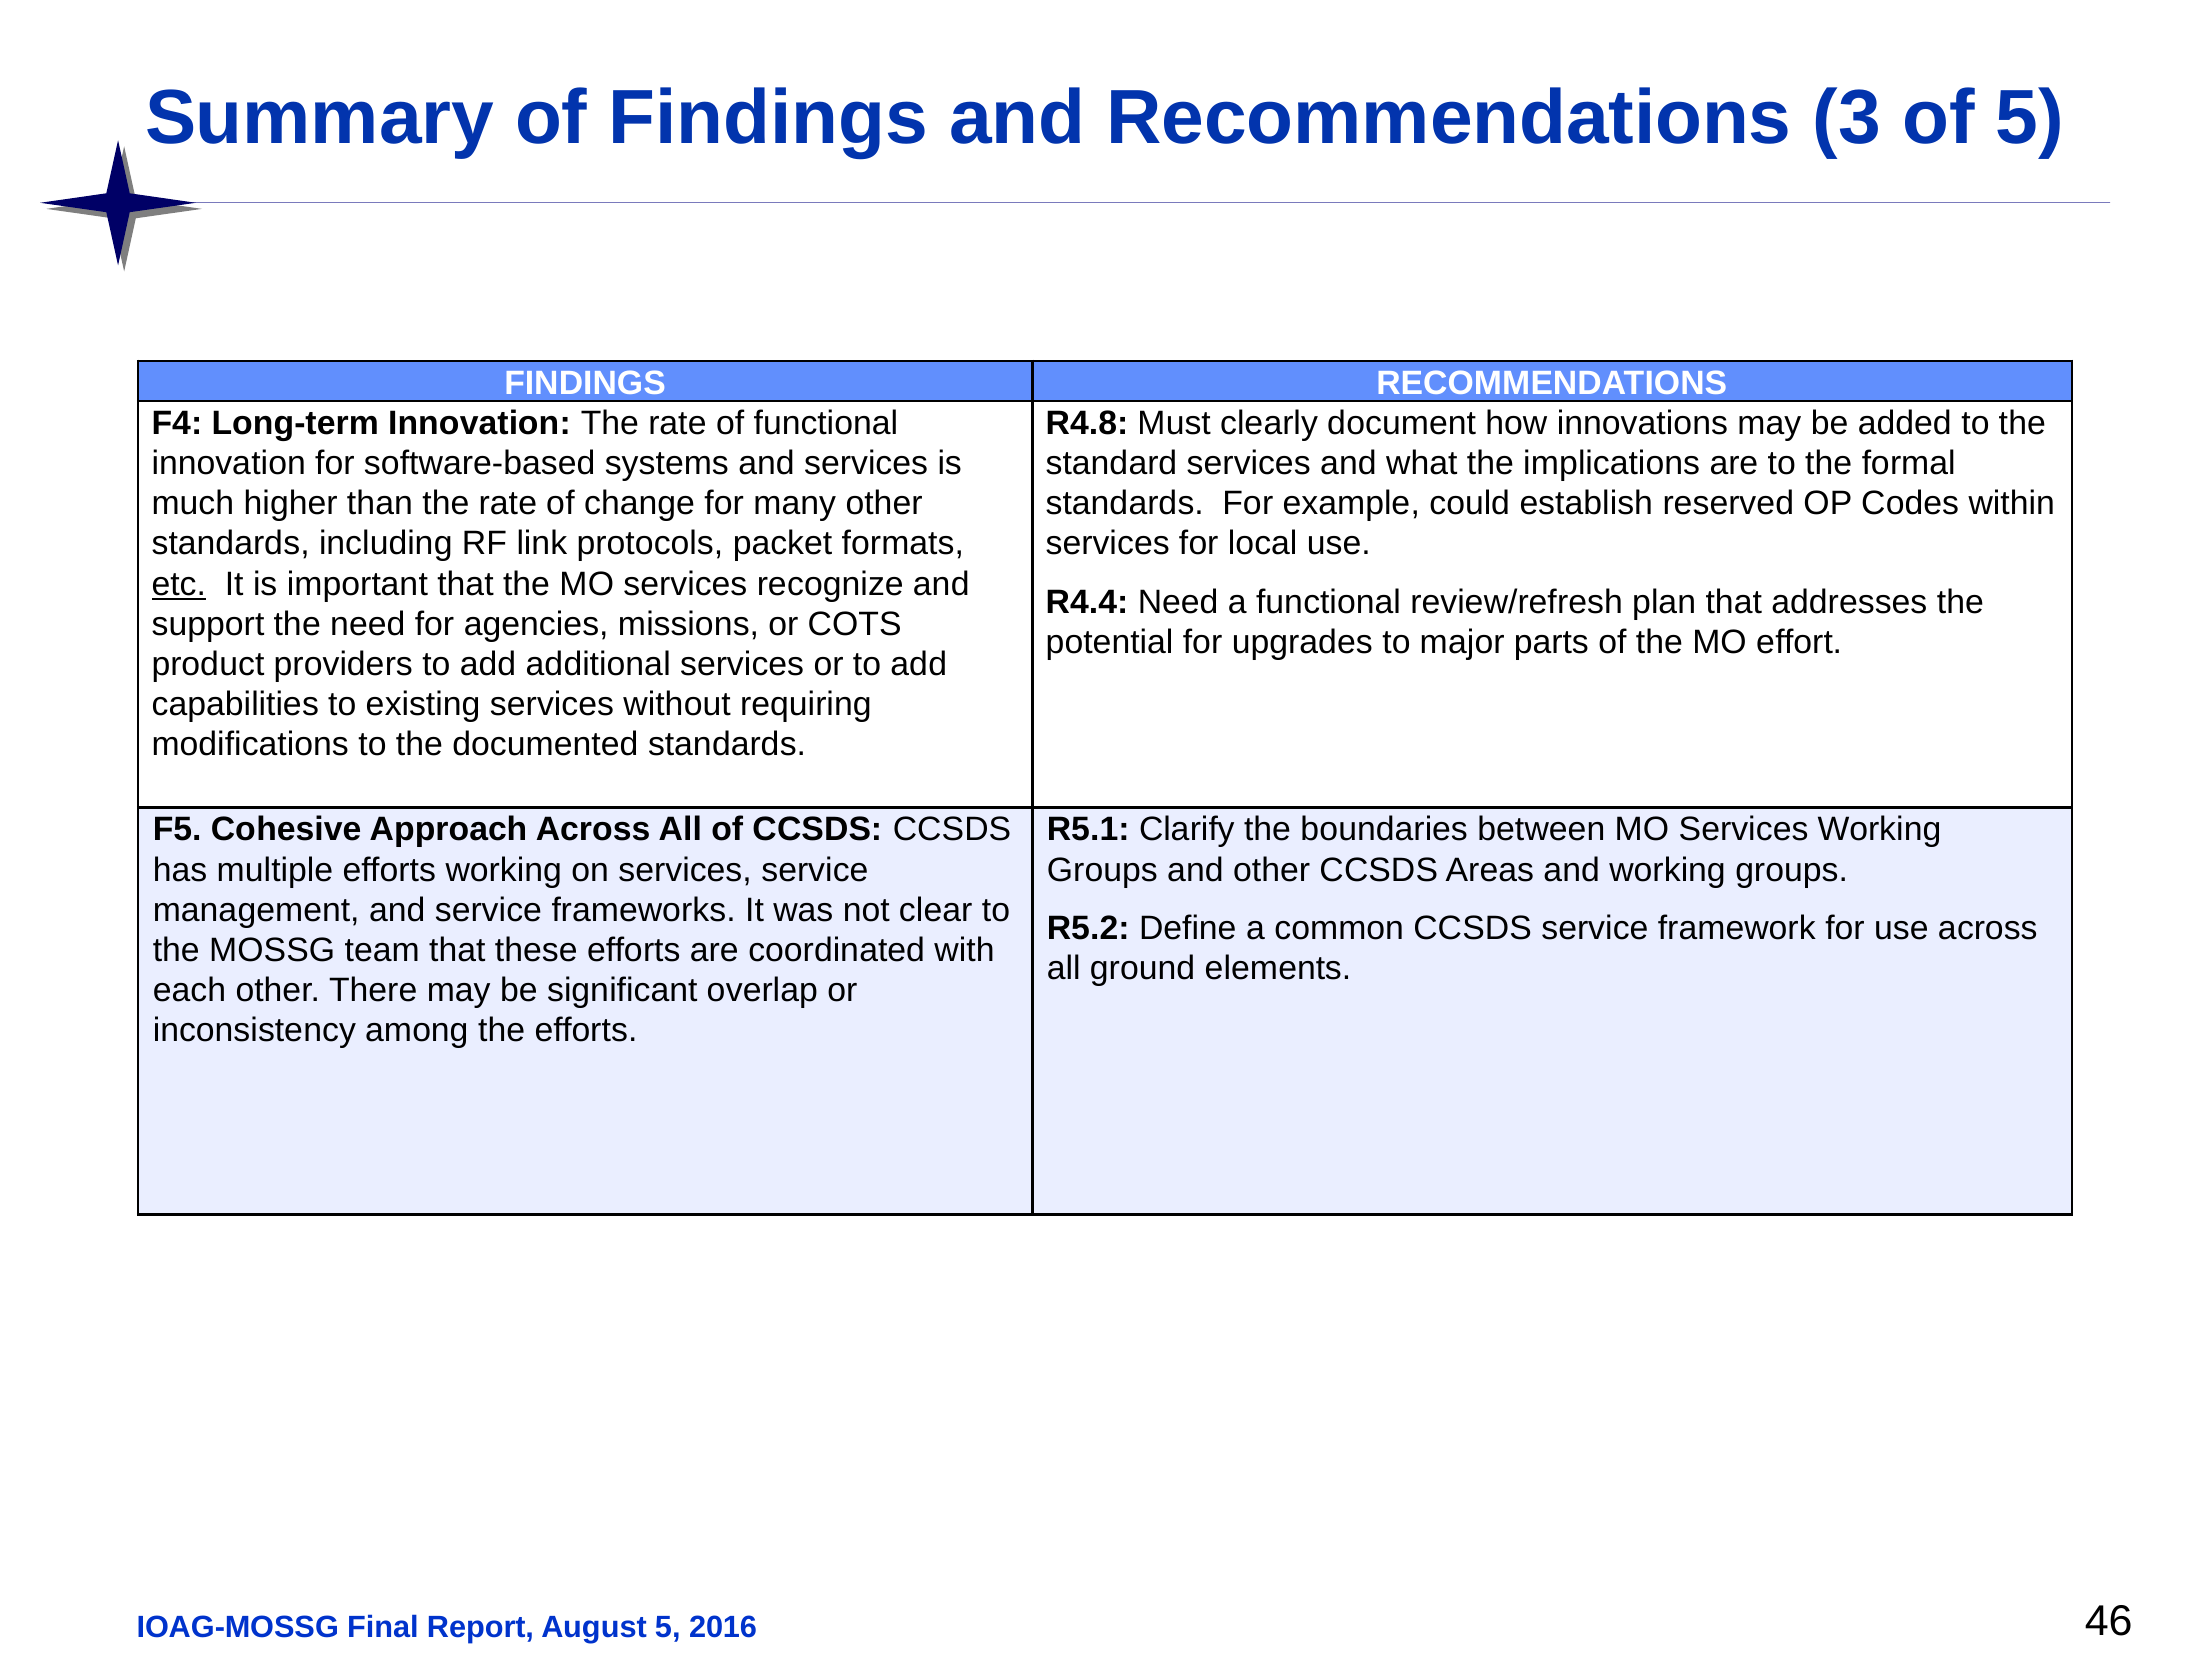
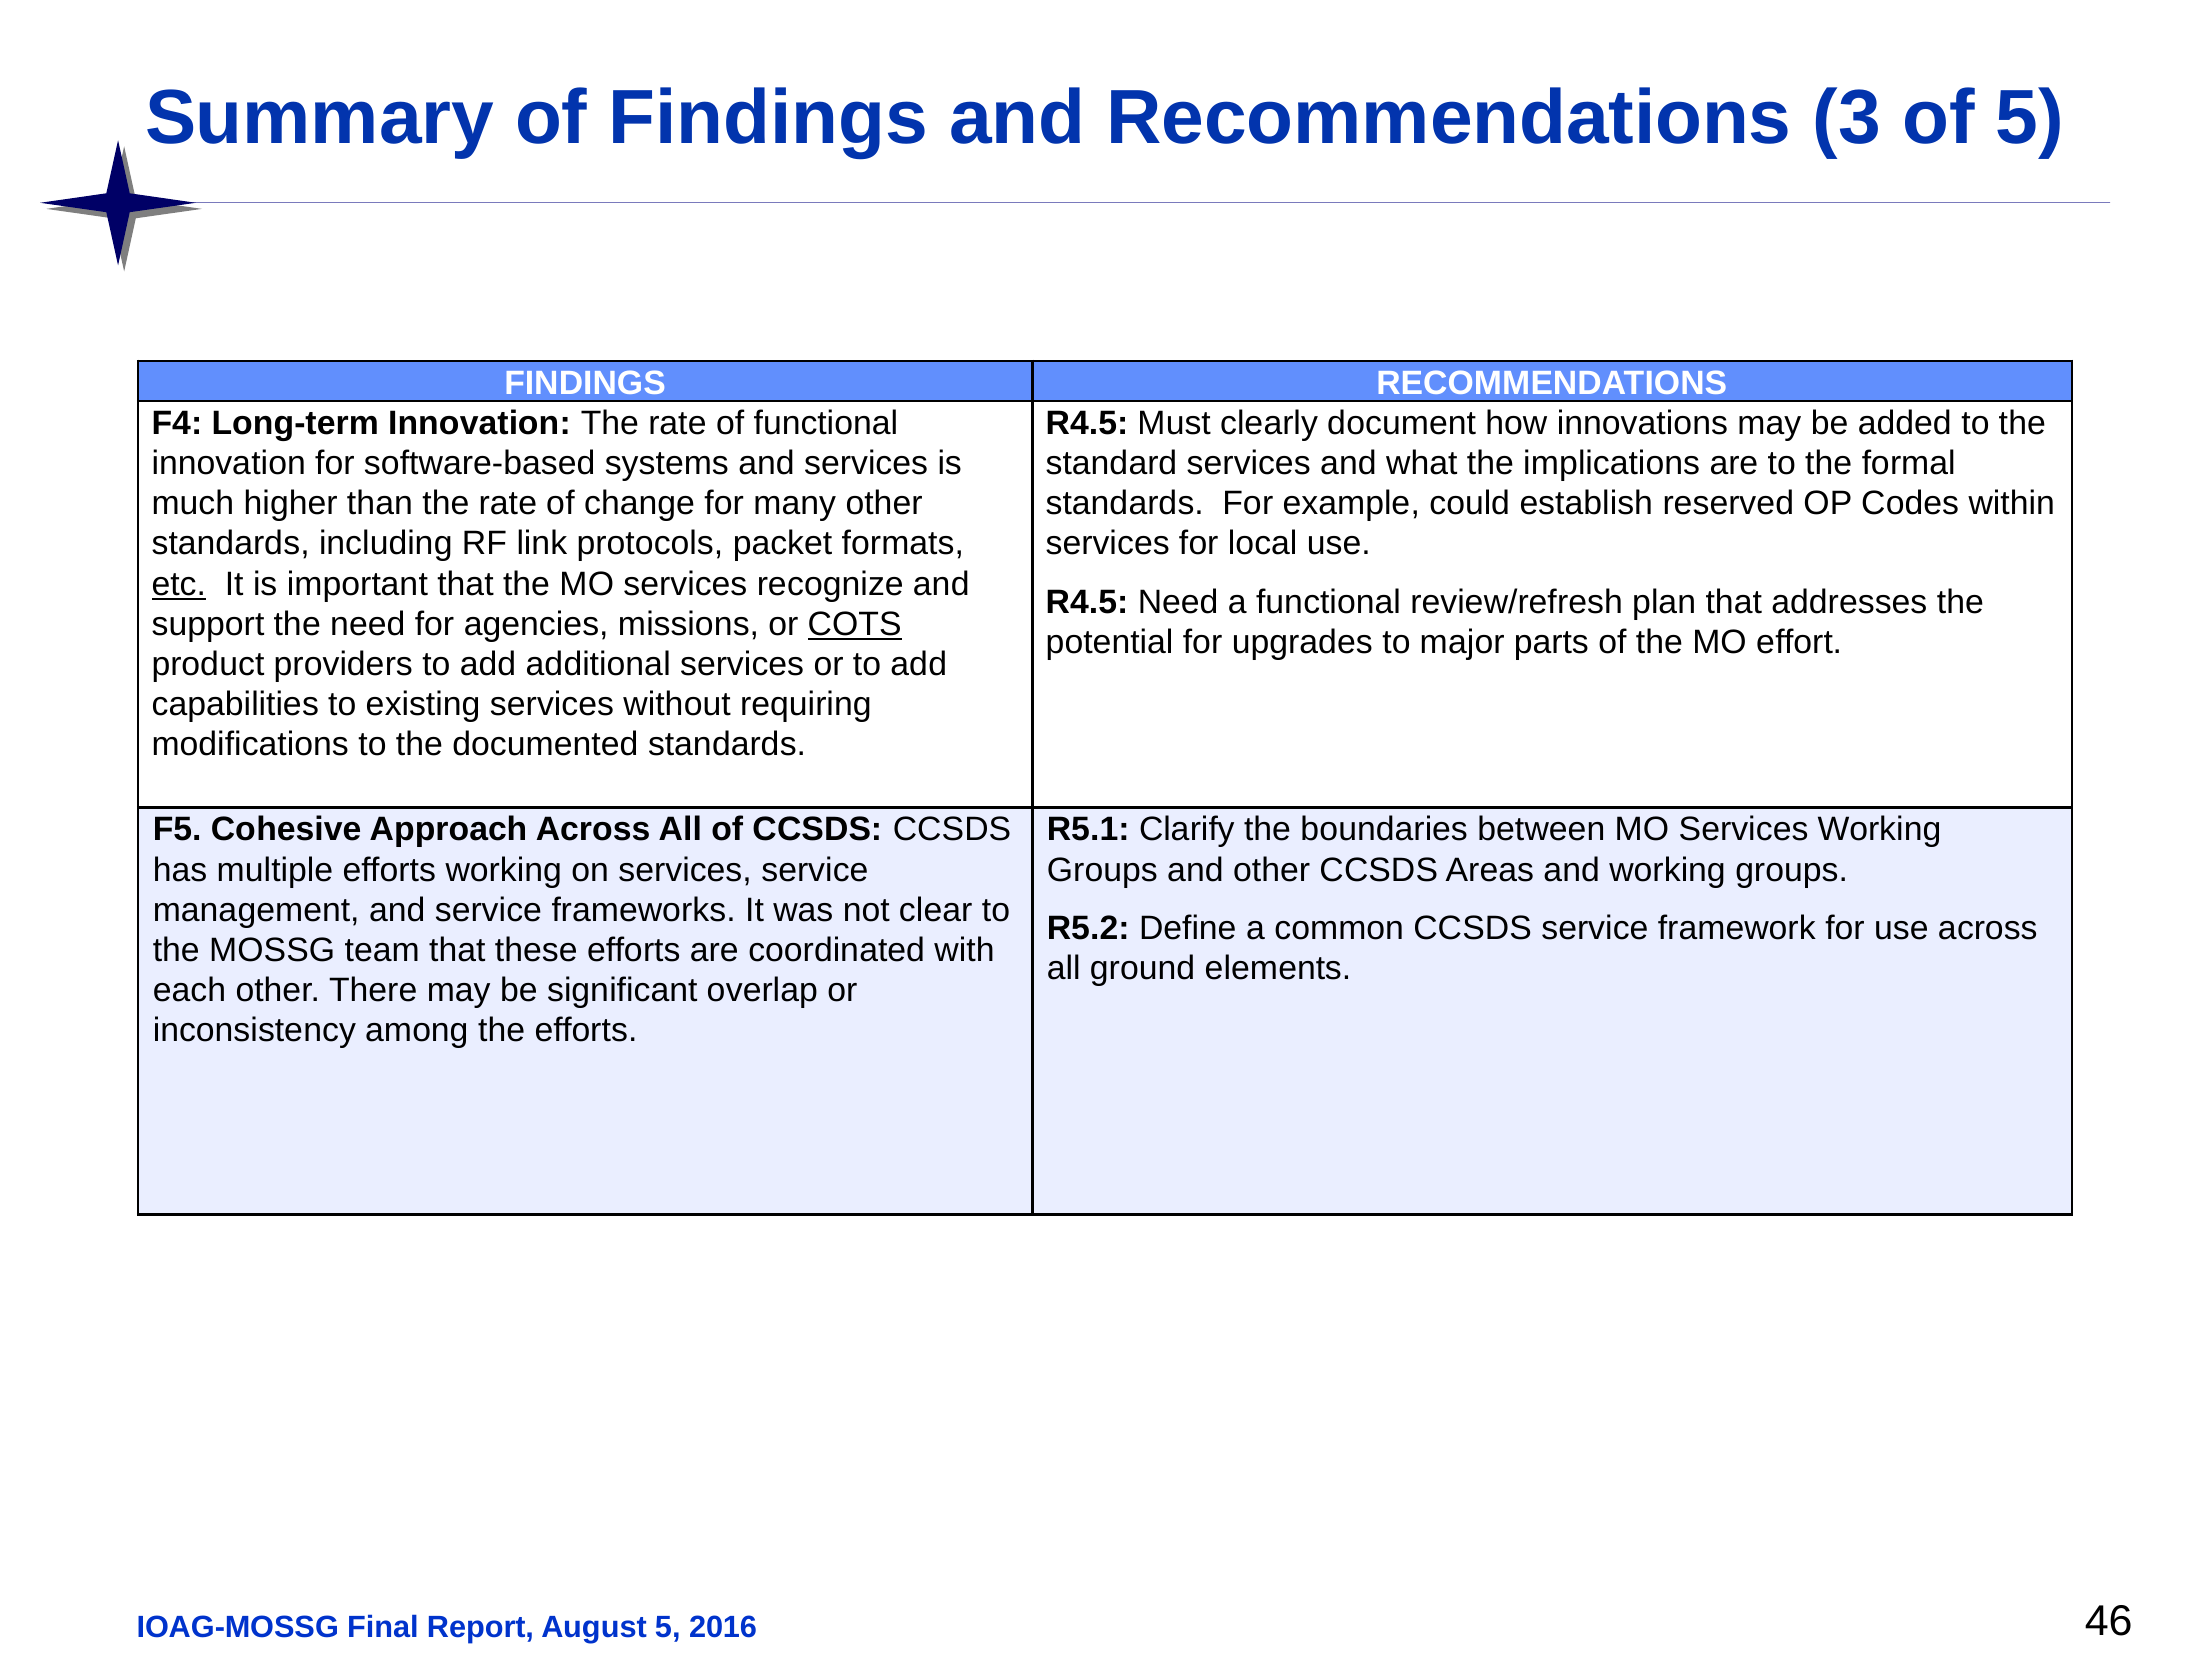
R4.8: R4.8 -> R4.5 (1087, 423)
R4.4: R4.4 -> R4.5 (1087, 602)
COTS underline: none -> present (855, 624)
